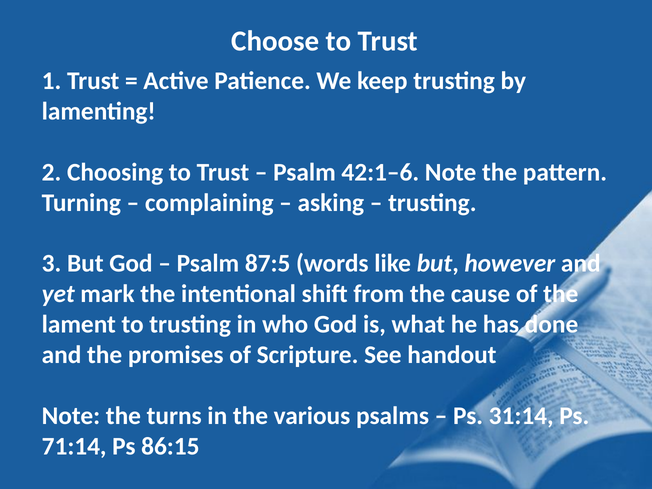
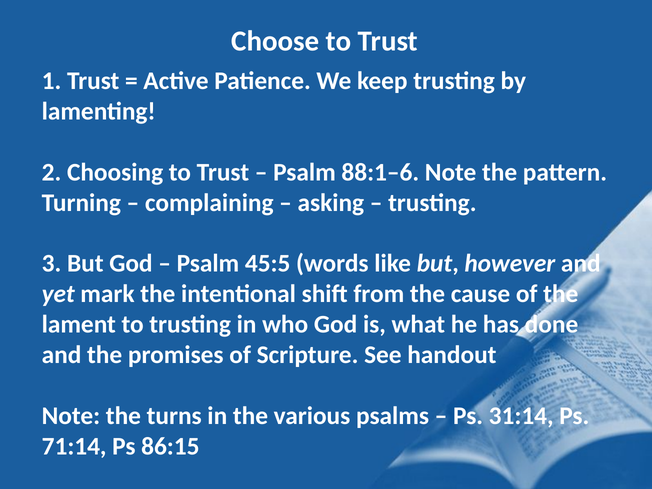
42:1–6: 42:1–6 -> 88:1–6 (380, 172)
87:5: 87:5 -> 45:5 (268, 264)
